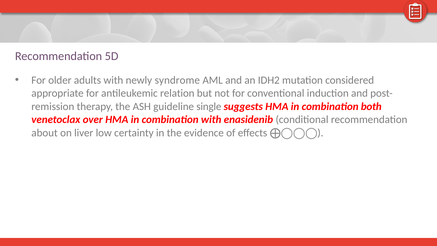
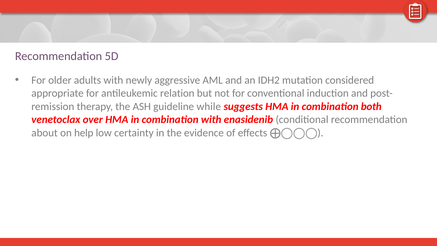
syndrome: syndrome -> aggressive (177, 80)
single: single -> while (209, 106)
liver: liver -> help (84, 133)
